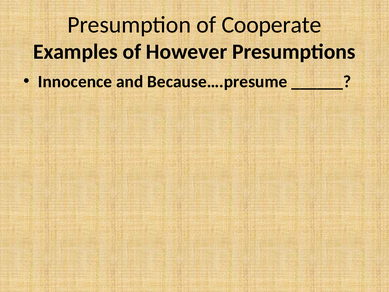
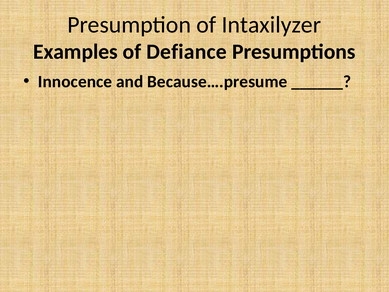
Cooperate: Cooperate -> Intaxilyzer (271, 25)
However: However -> Defiance (187, 52)
